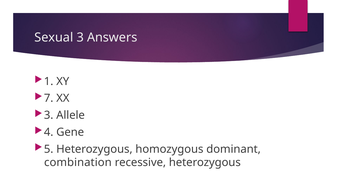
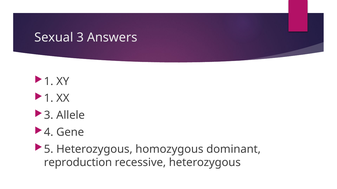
7: 7 -> 1 (49, 99)
combination: combination -> reproduction (78, 163)
